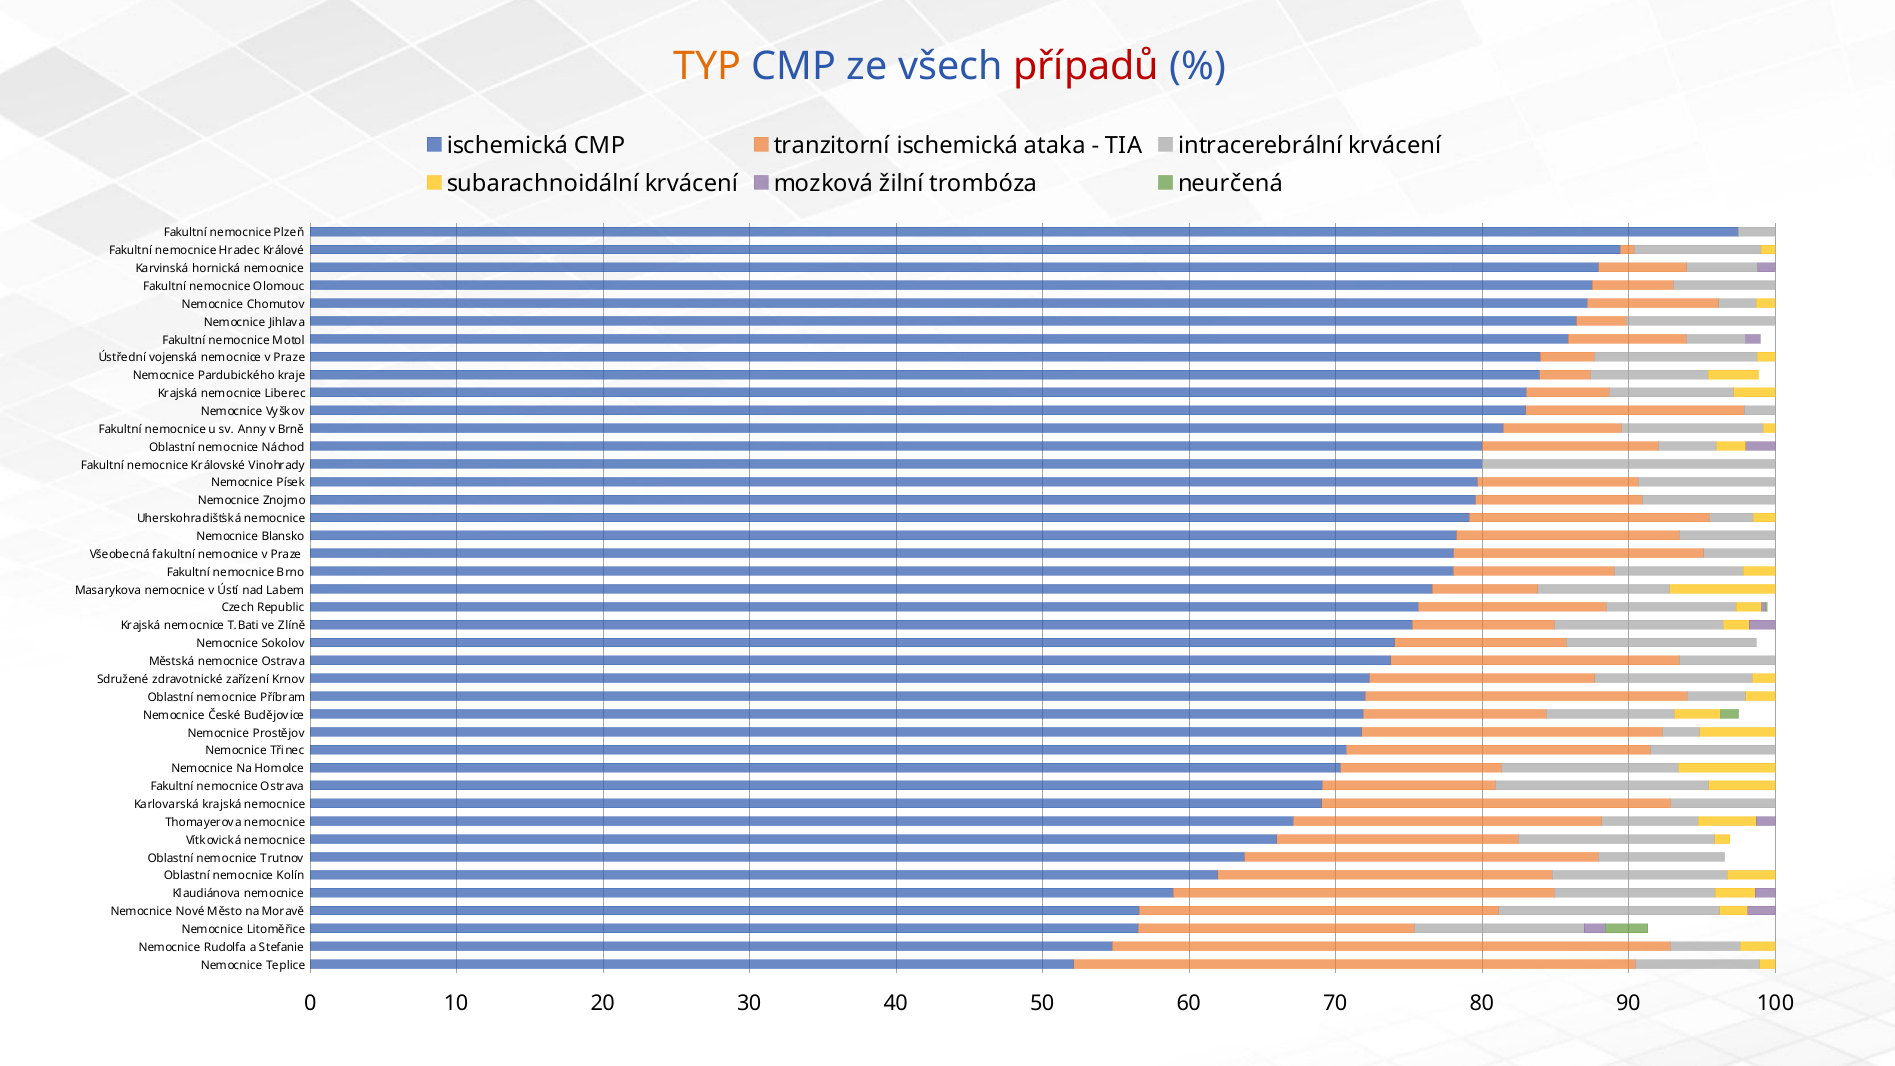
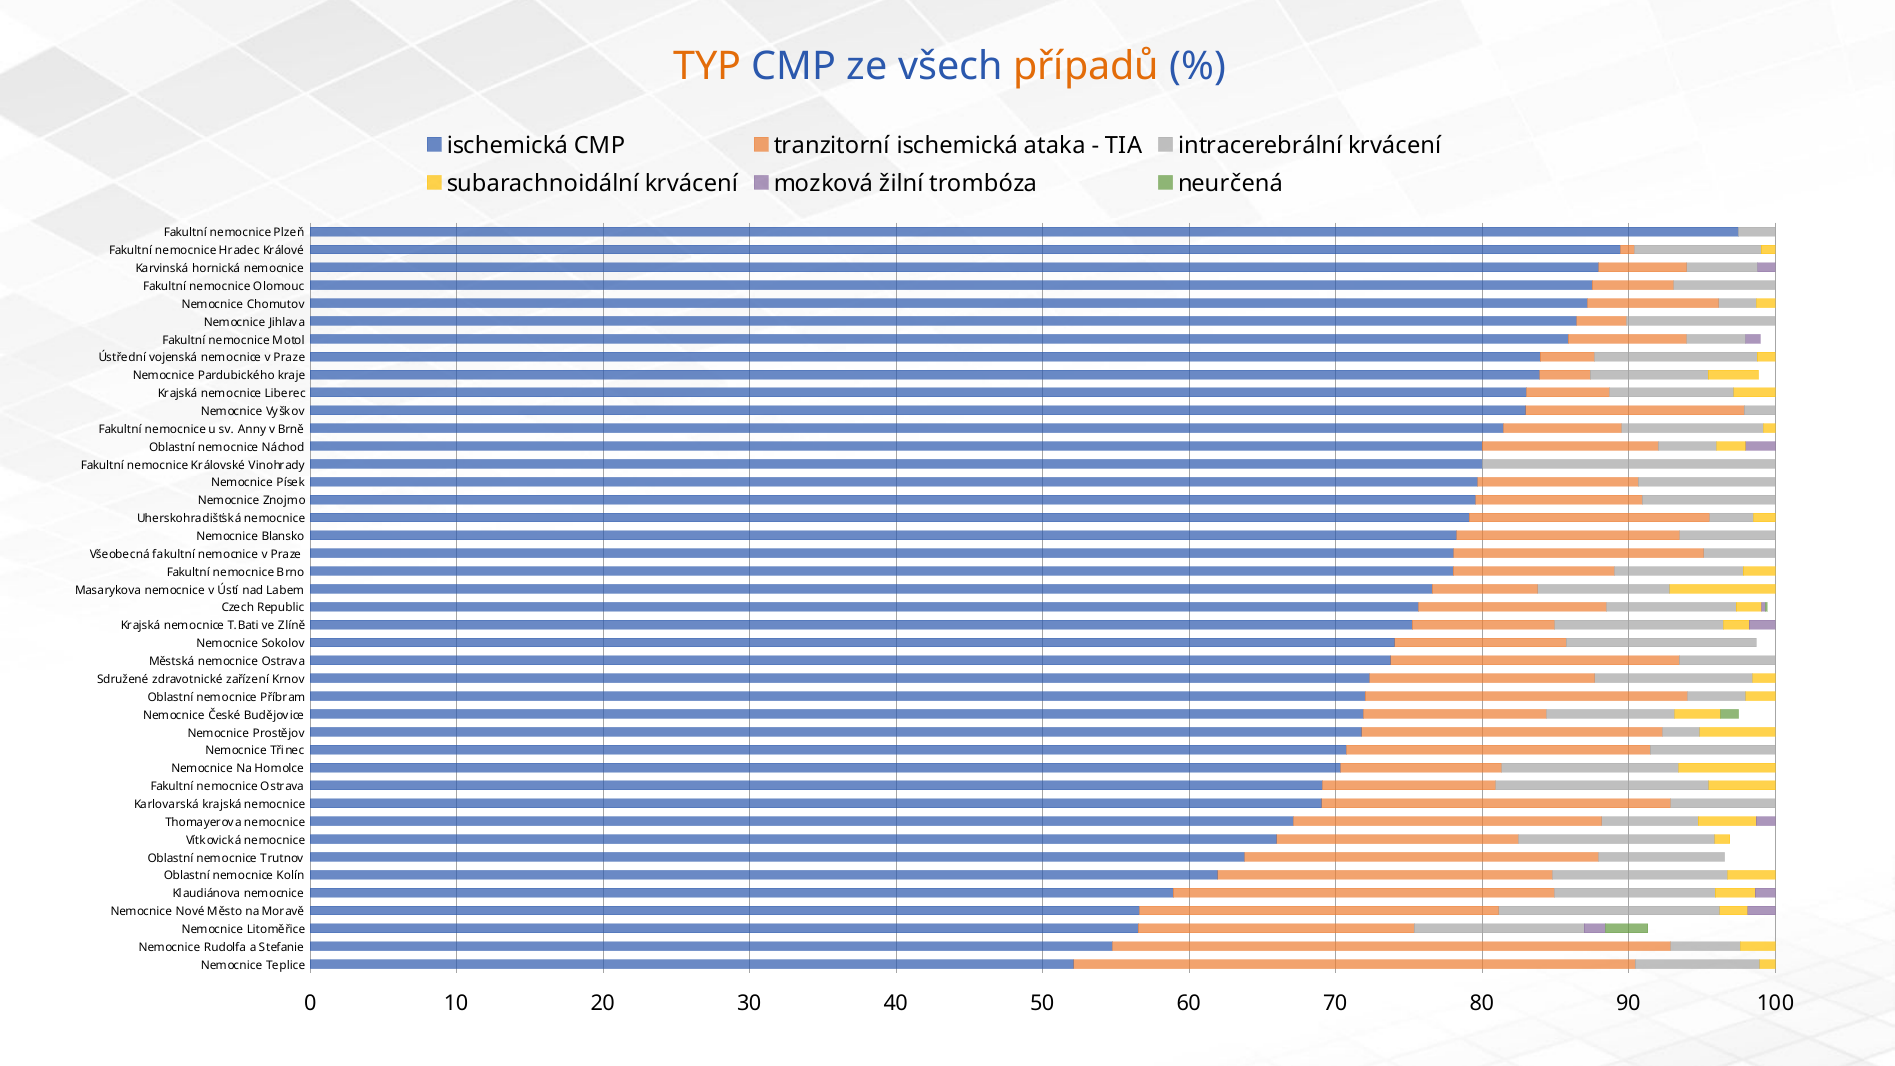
případů colour: red -> orange (1086, 67)
